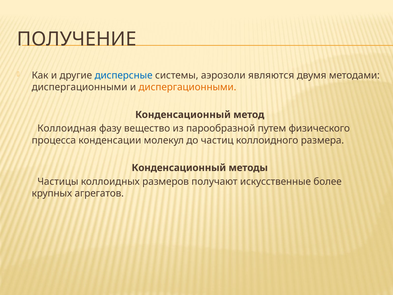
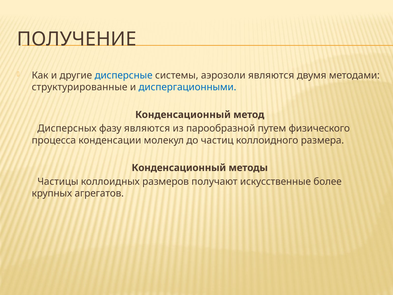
диспергационными: диспергационными -> структурированные (80, 87)
диспергационными colour: orange -> blue (187, 87)
Коллоидная: Коллоидная -> Дисперсных (67, 128)
фазу вещество: вещество -> являются (147, 128)
